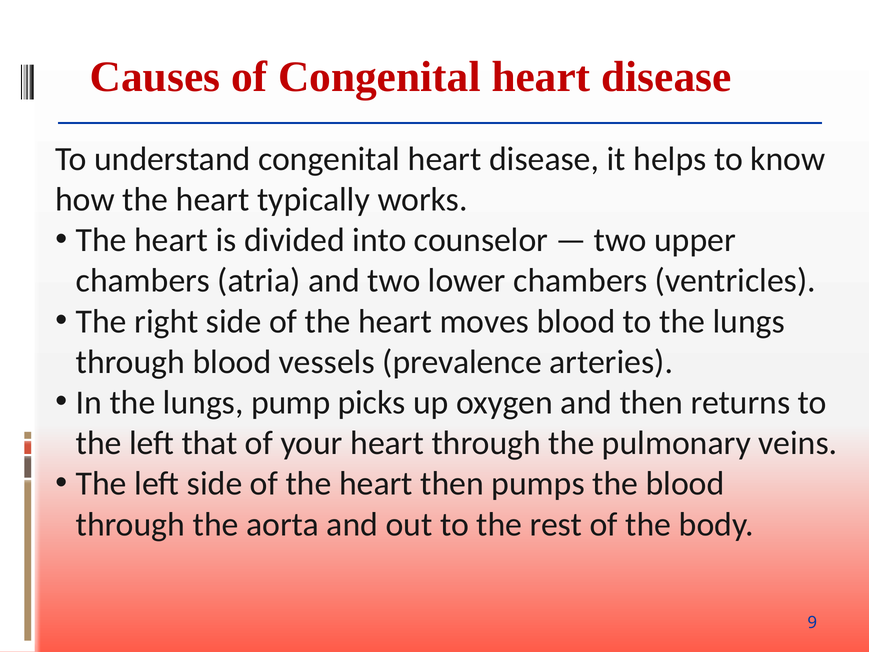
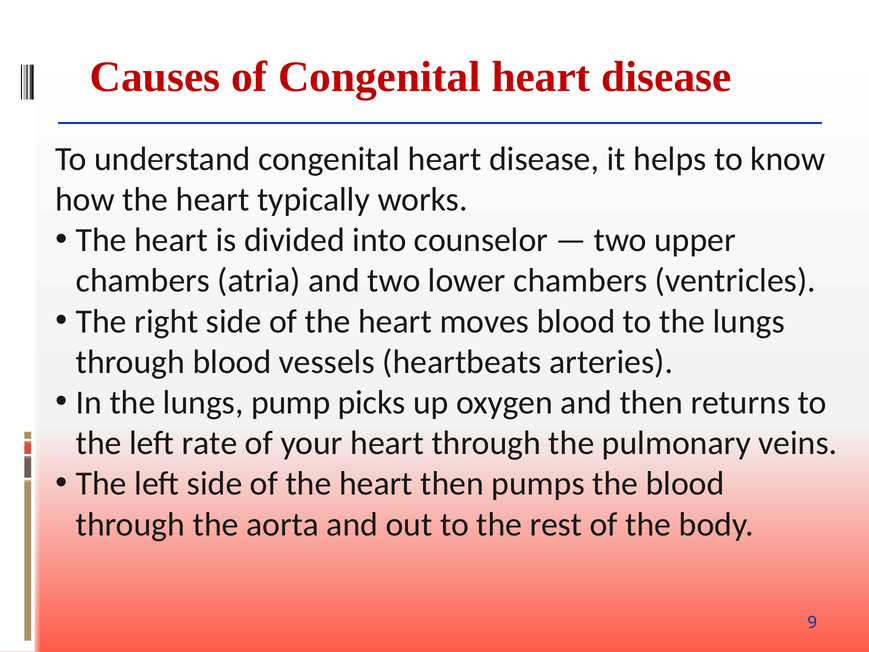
prevalence: prevalence -> heartbeats (462, 362)
that: that -> rate (210, 443)
